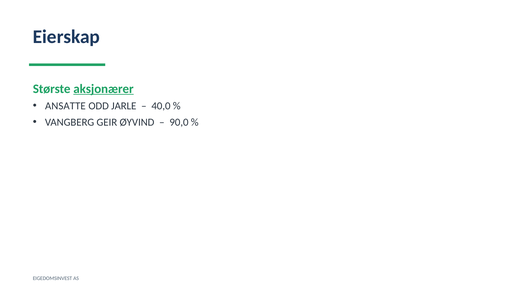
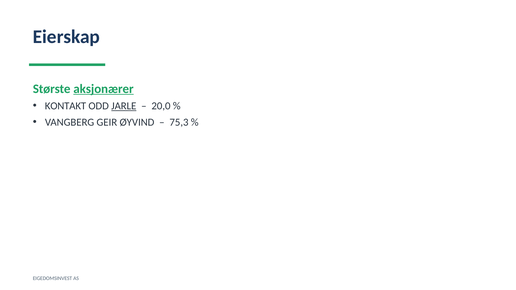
ANSATTE: ANSATTE -> KONTAKT (66, 106)
JARLE underline: none -> present (124, 106)
40,0: 40,0 -> 20,0 (161, 106)
90,0: 90,0 -> 75,3 (179, 122)
